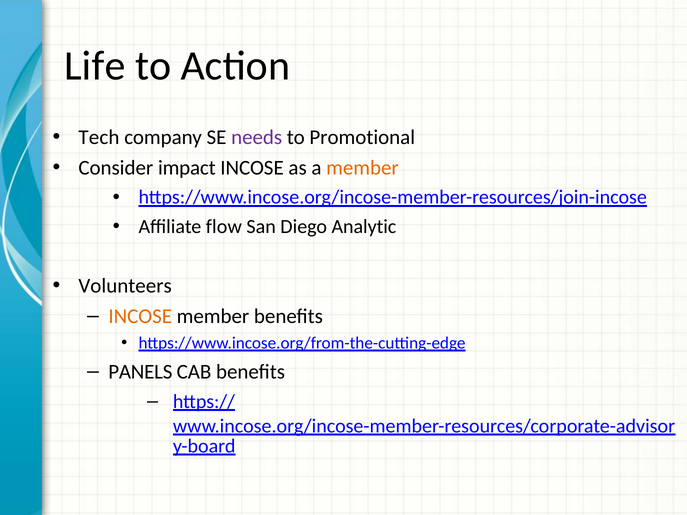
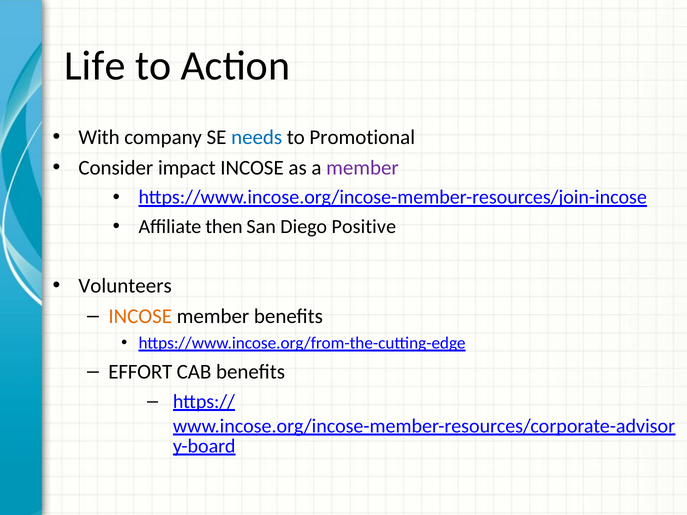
Tech: Tech -> With (99, 137)
needs colour: purple -> blue (257, 137)
member colour: orange -> purple (362, 168)
flow: flow -> then (224, 227)
Analytic: Analytic -> Positive (364, 227)
PANELS: PANELS -> EFFORT (140, 372)
